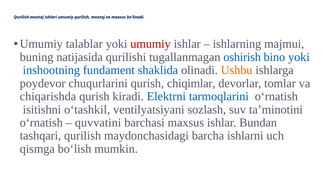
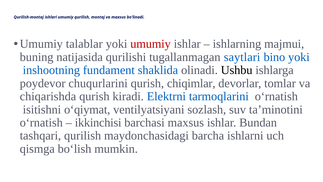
oshirish: oshirish -> saytlari (242, 57)
Ushbu colour: orange -> black (237, 70)
o‘tashkil: o‘tashkil -> o‘qiymat (87, 109)
quvvatini: quvvatini -> ikkinchisi (98, 122)
